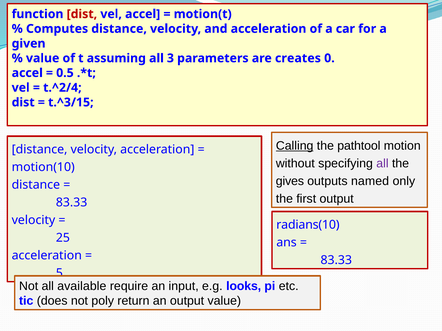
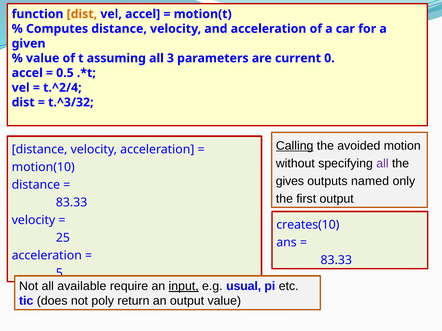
dist colour: red -> orange (82, 14)
creates: creates -> current (298, 58)
t.^3/15: t.^3/15 -> t.^3/32 (71, 103)
pathtool: pathtool -> avoided (359, 146)
radians(10: radians(10 -> creates(10 (308, 225)
input underline: none -> present (184, 287)
looks: looks -> usual (244, 287)
